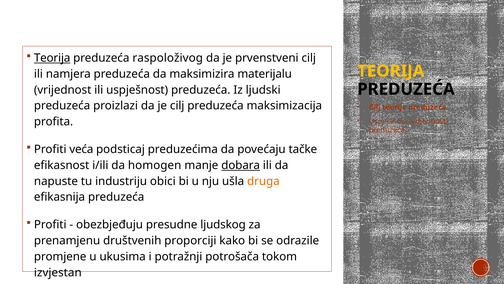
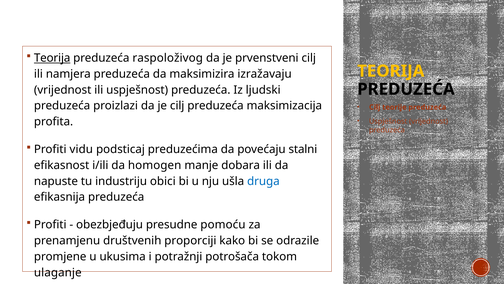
materijalu: materijalu -> izražavaju (265, 74)
veća: veća -> vidu (81, 149)
tačke: tačke -> stalni (303, 149)
dobara underline: present -> none (241, 165)
druga colour: orange -> blue (263, 181)
ljudskog: ljudskog -> pomoću (223, 224)
izvjestan: izvjestan -> ulaganje (58, 272)
